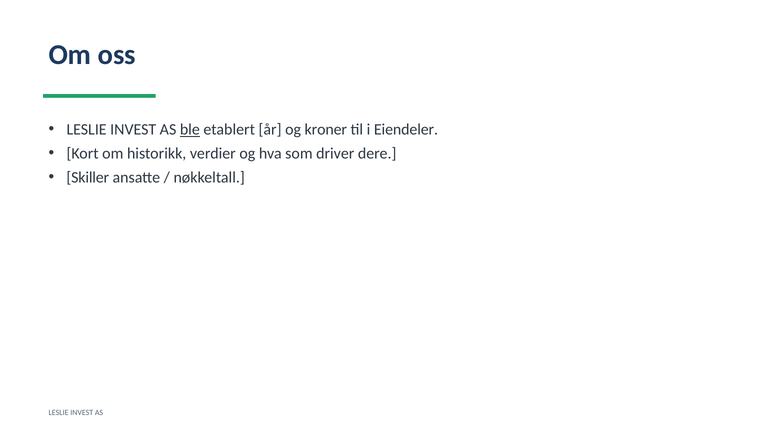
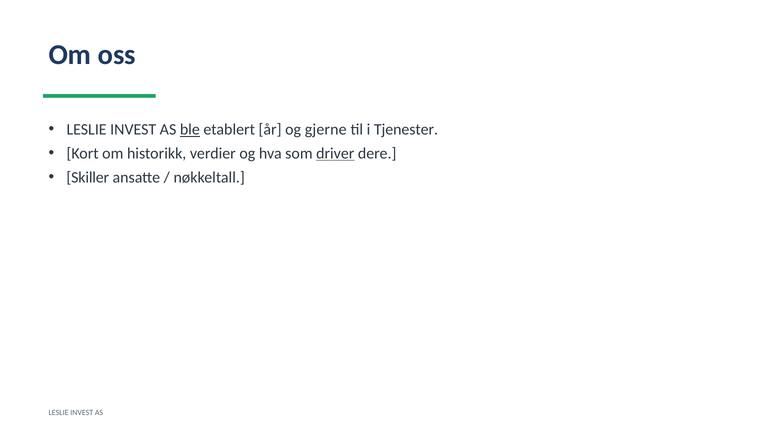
kroner: kroner -> gjerne (326, 129)
Eiendeler: Eiendeler -> Tjenester (406, 129)
driver underline: none -> present (335, 153)
